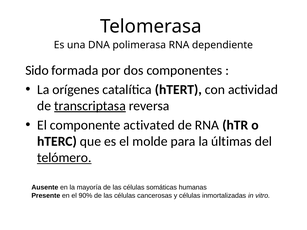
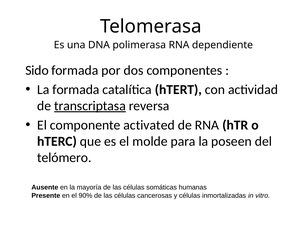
La orígenes: orígenes -> formada (76, 90)
últimas: últimas -> poseen (232, 142)
telómero underline: present -> none (64, 158)
